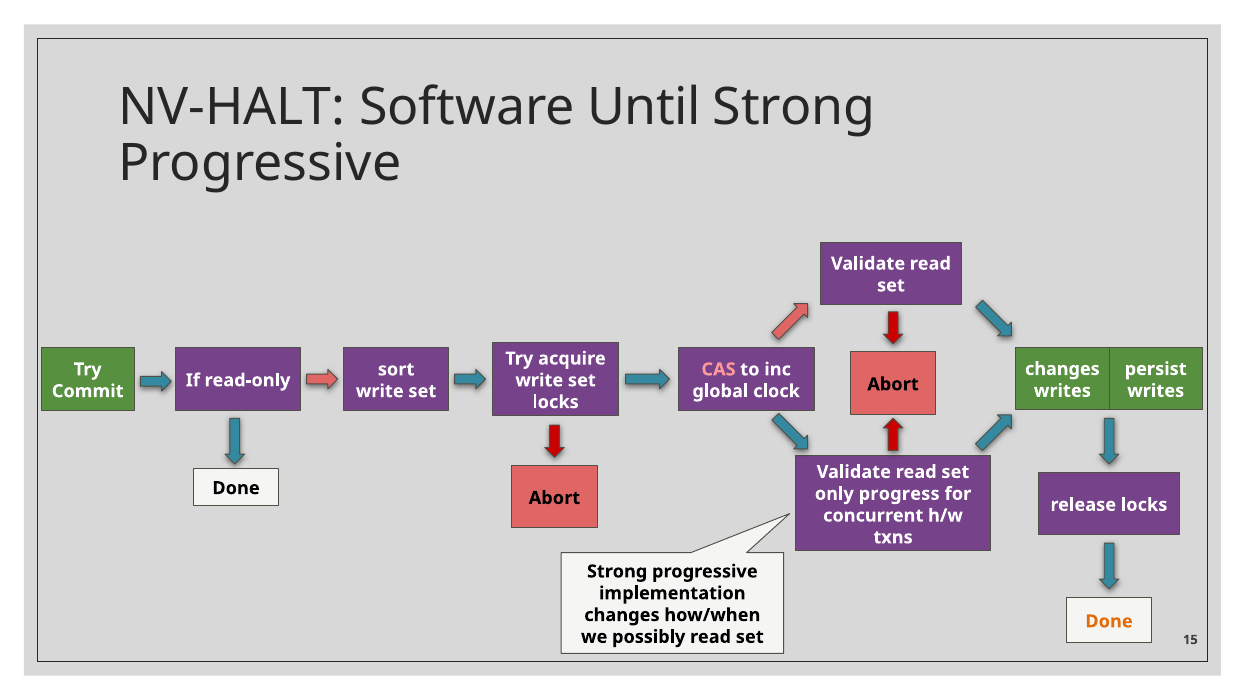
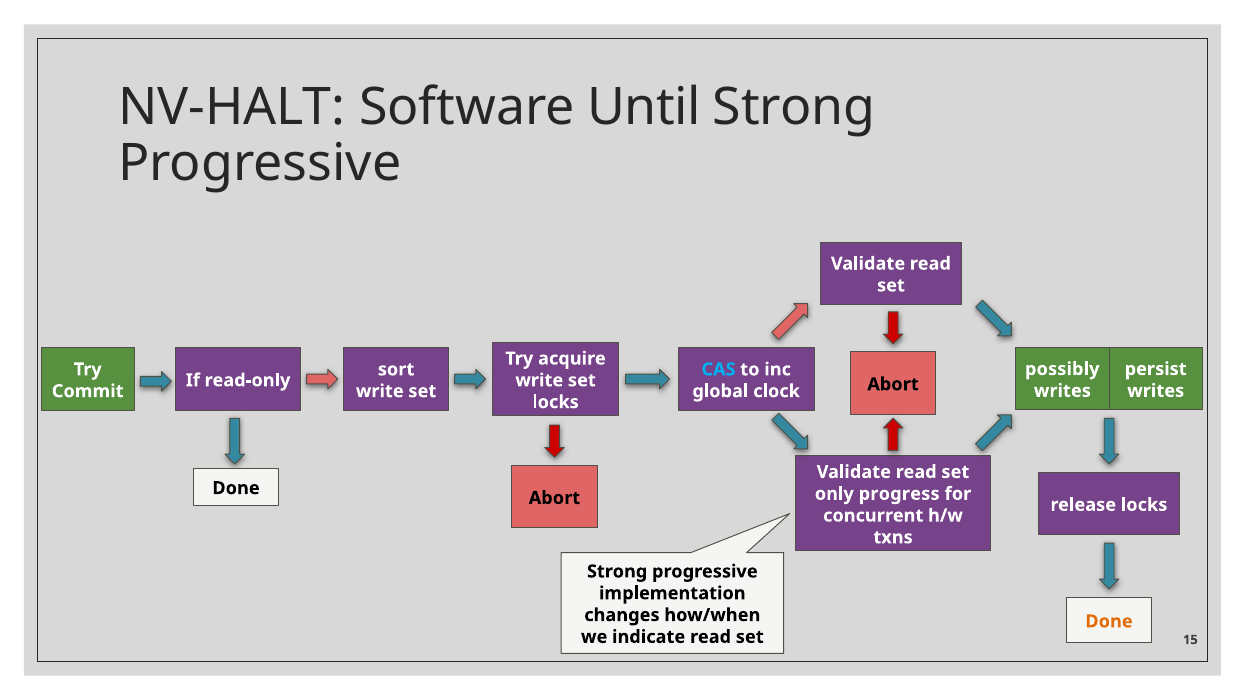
changes: changes -> possibly (1062, 369)
CAS colour: pink -> light blue (719, 370)
possibly: possibly -> indicate (649, 637)
